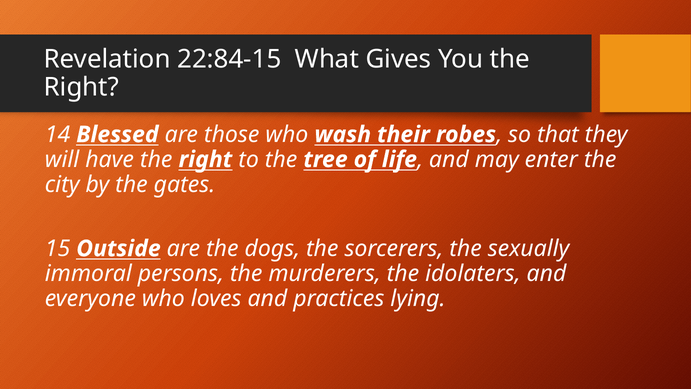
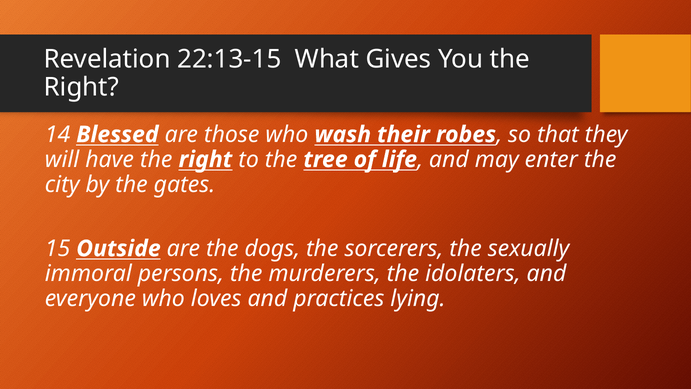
22:84-15: 22:84-15 -> 22:13-15 (229, 59)
